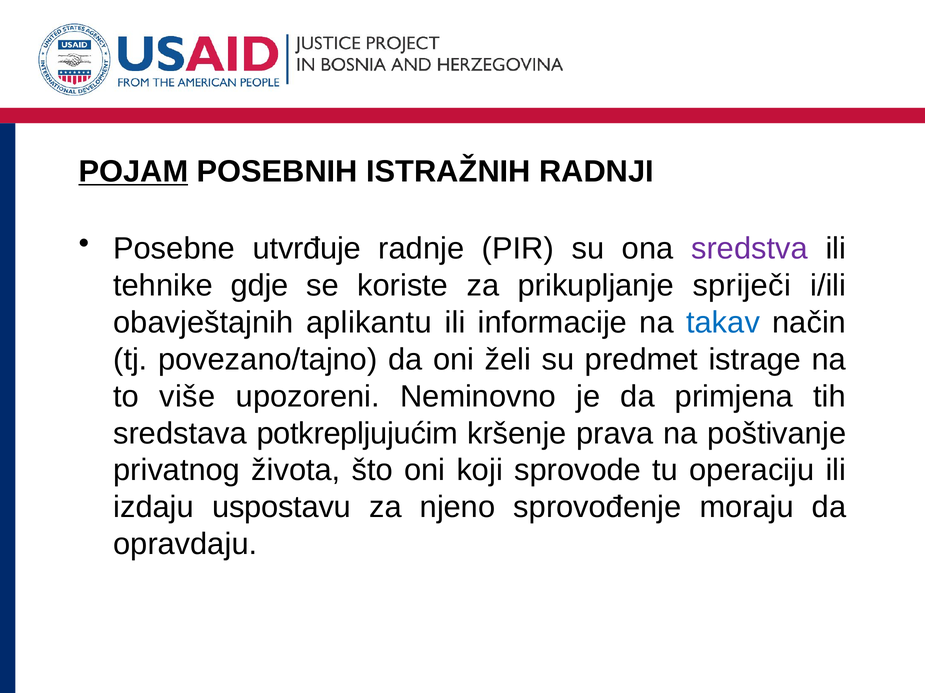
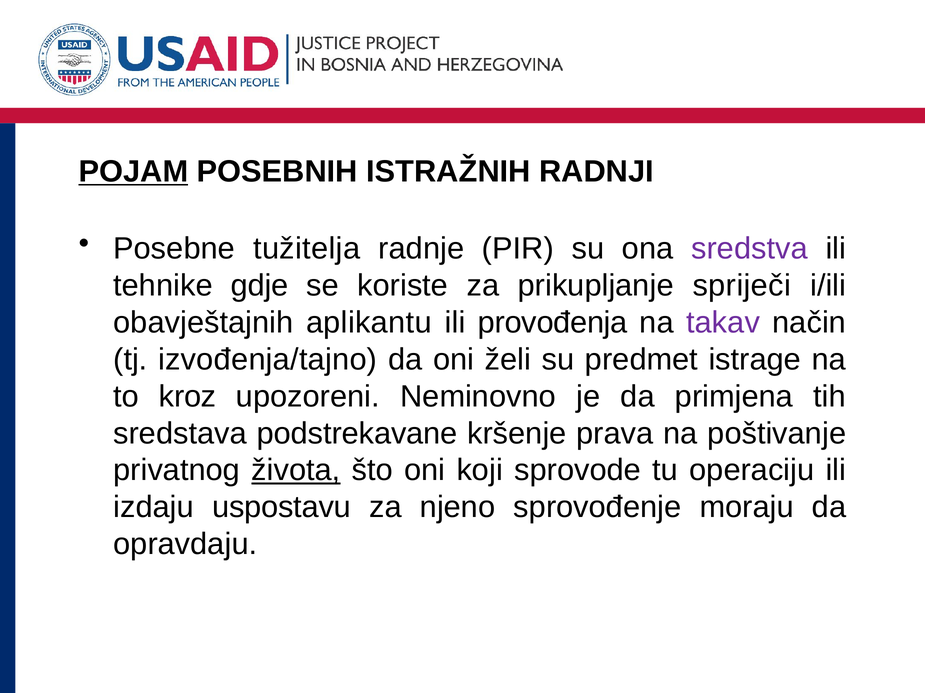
utvrđuje: utvrđuje -> tužitelja (307, 249)
informacije: informacije -> provođenja (553, 323)
takav colour: blue -> purple (723, 323)
povezano/tajno: povezano/tajno -> izvođenja/tajno (268, 360)
više: više -> kroz (188, 397)
potkrepljujućim: potkrepljujućim -> podstrekavane (357, 434)
života underline: none -> present (296, 471)
